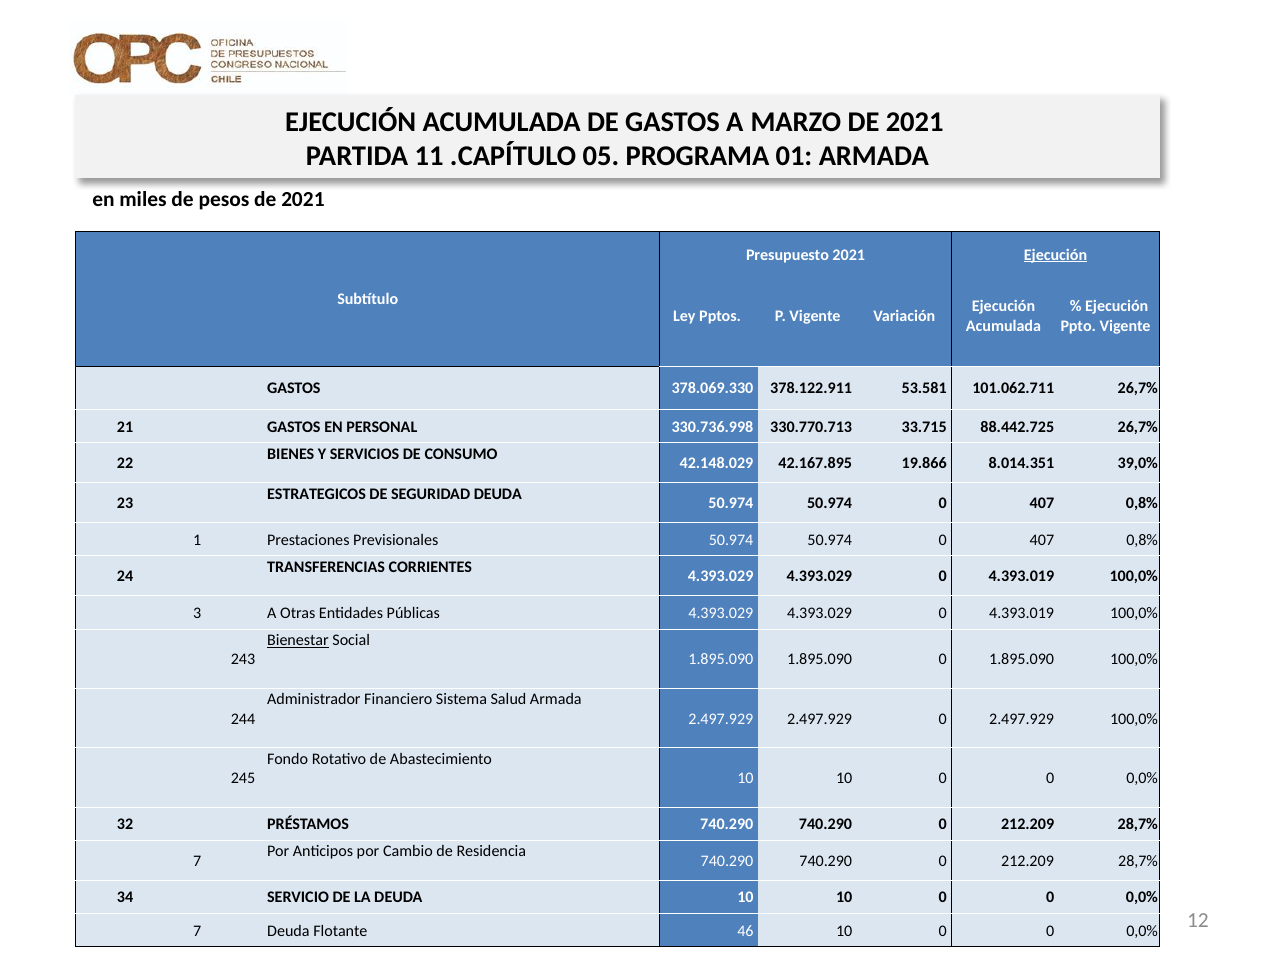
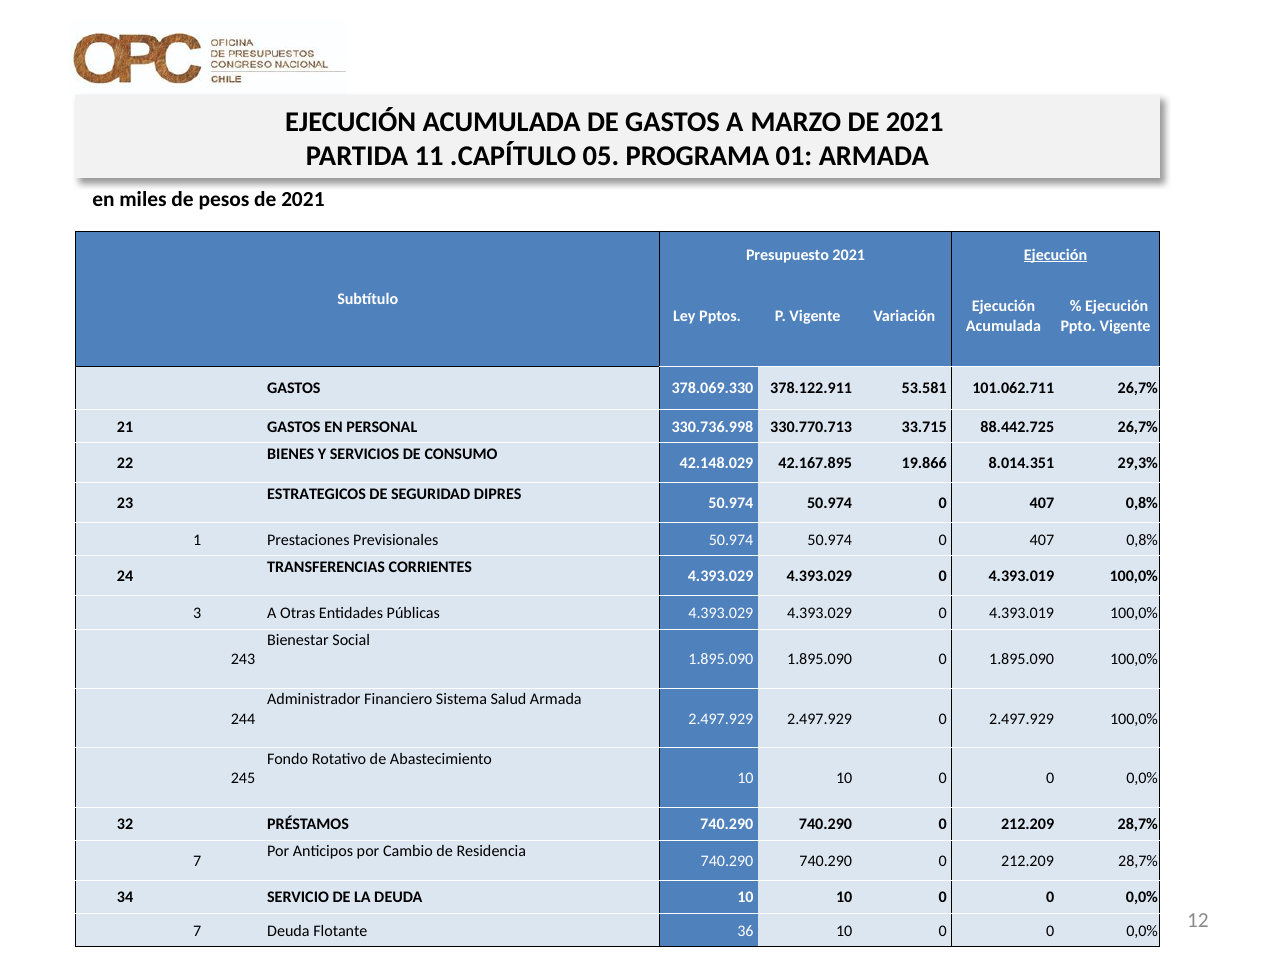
39,0%: 39,0% -> 29,3% (1138, 464)
SEGURIDAD DEUDA: DEUDA -> DIPRES (498, 494)
Bienestar underline: present -> none (298, 640)
46: 46 -> 36 (745, 931)
